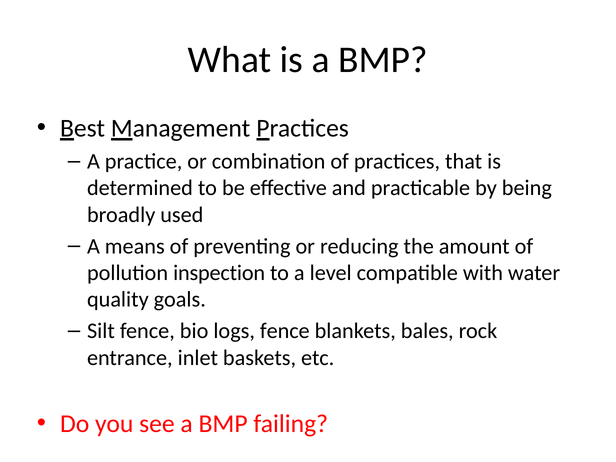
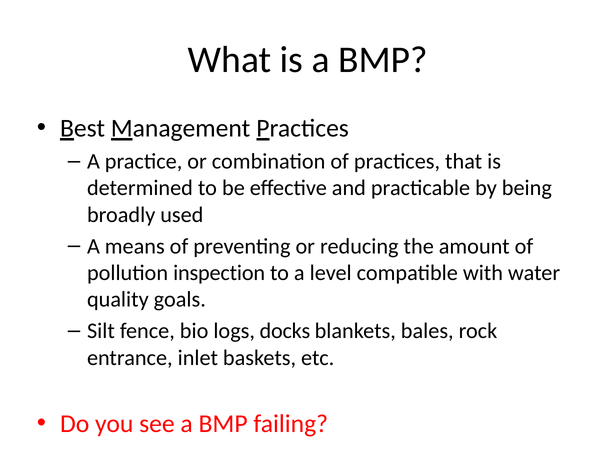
logs fence: fence -> docks (285, 331)
